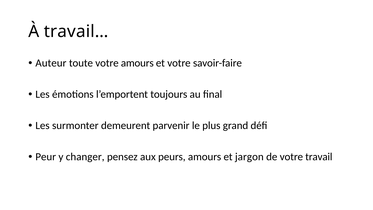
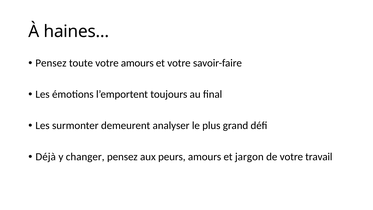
travail…: travail… -> haines… (76, 31)
Auteur: Auteur -> Pensez (51, 63)
parvenir: parvenir -> analyser (171, 125)
Peur: Peur -> Déjà (46, 157)
